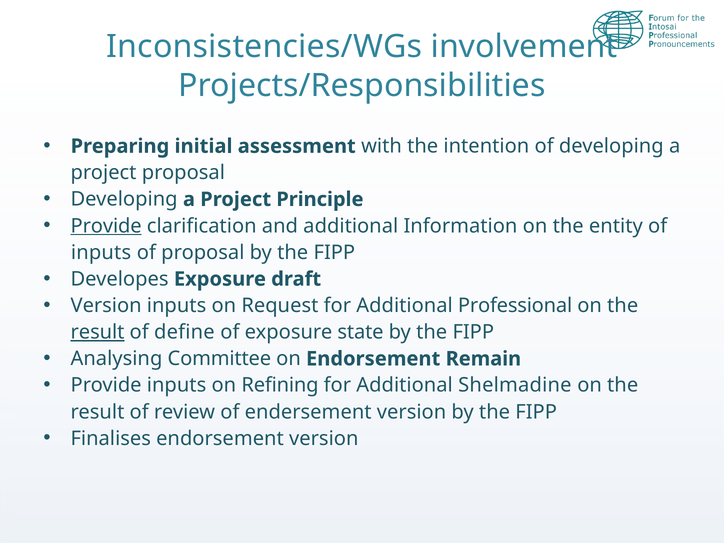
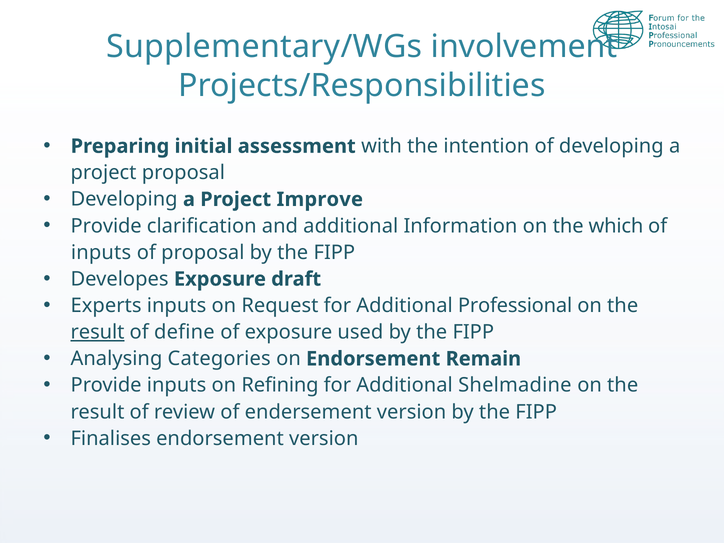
Inconsistencies/WGs: Inconsistencies/WGs -> Supplementary/WGs (264, 47)
Principle: Principle -> Improve (320, 199)
Provide underline: present -> none (106, 226)
entity: entity -> which (616, 226)
Version: Version -> Experts (106, 306)
state: state -> used (360, 332)
Committee: Committee -> Categories (219, 359)
